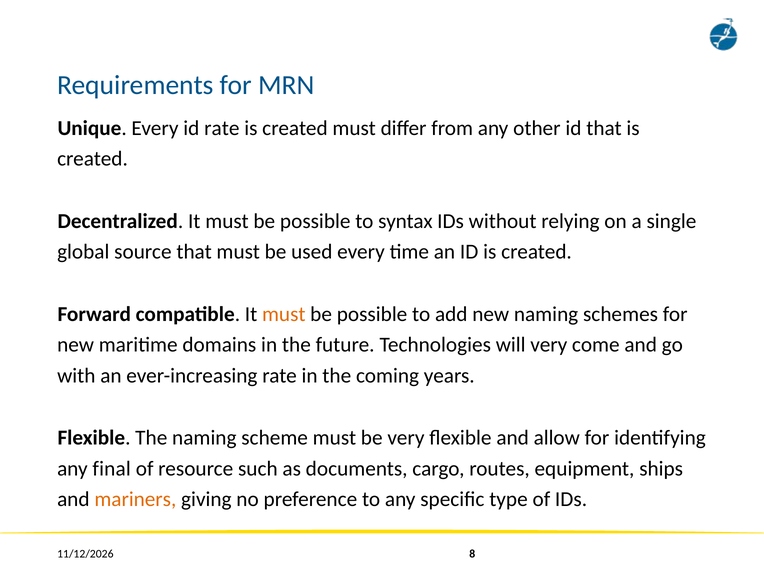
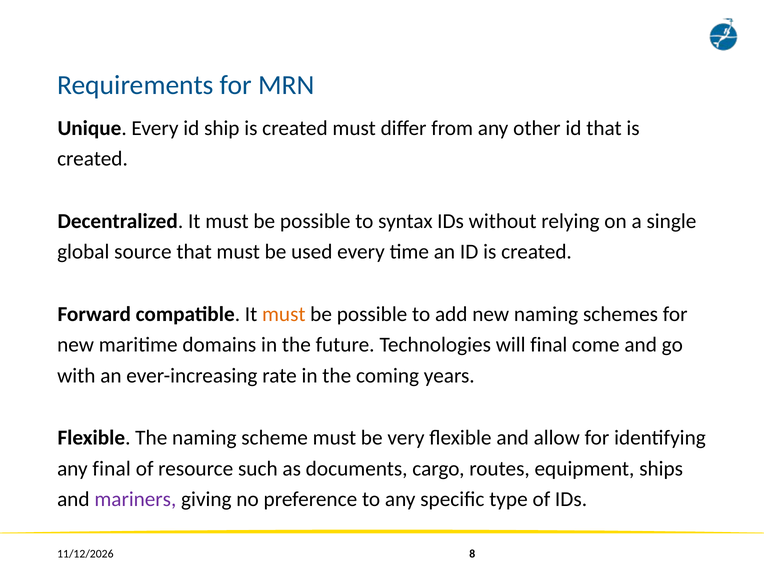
id rate: rate -> ship (222, 128)
will very: very -> final (549, 345)
mariners colour: orange -> purple (135, 499)
